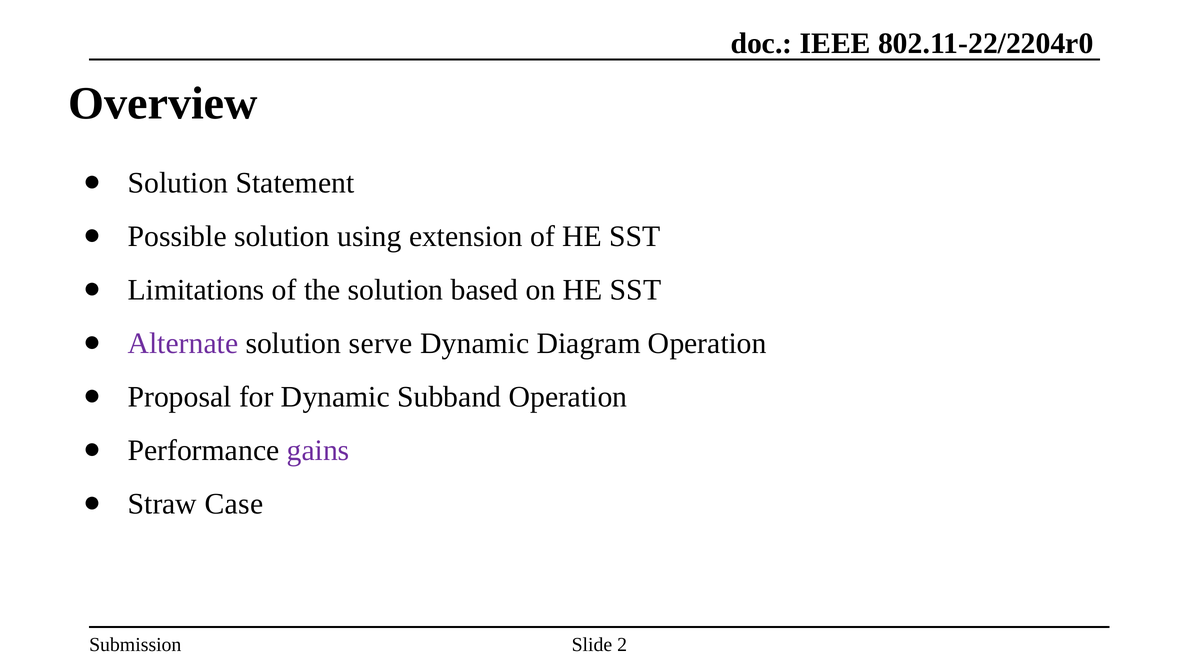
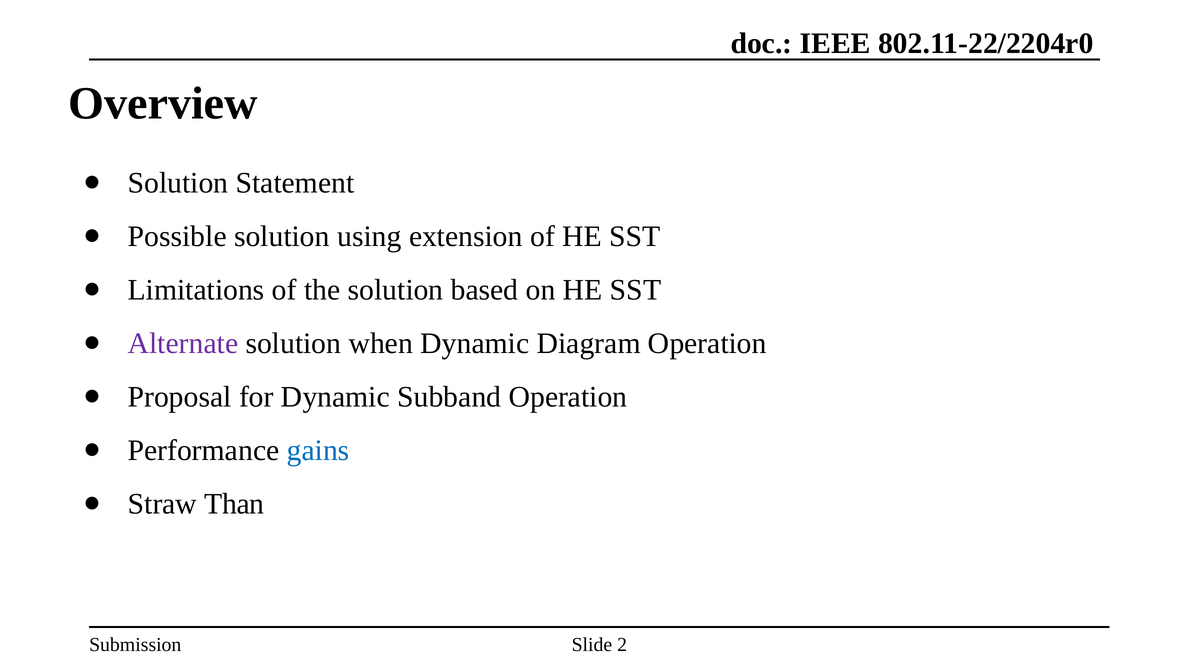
serve: serve -> when (381, 343)
gains colour: purple -> blue (318, 450)
Case: Case -> Than (234, 504)
